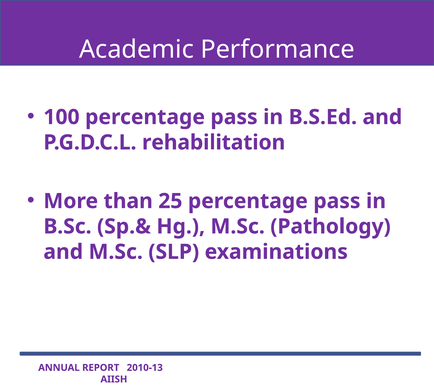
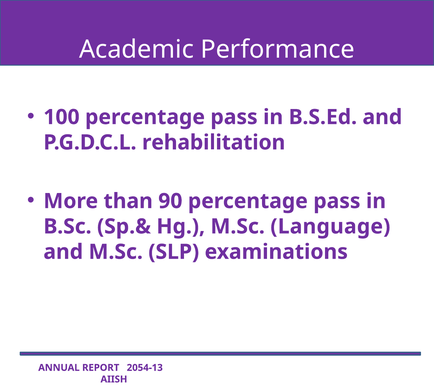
25: 25 -> 90 (170, 201)
Pathology: Pathology -> Language (330, 226)
2010-13: 2010-13 -> 2054-13 (145, 367)
